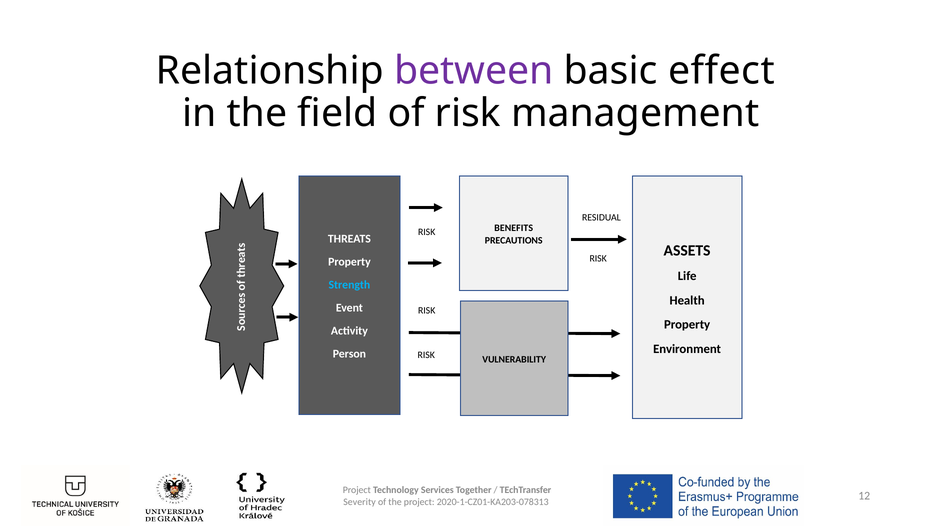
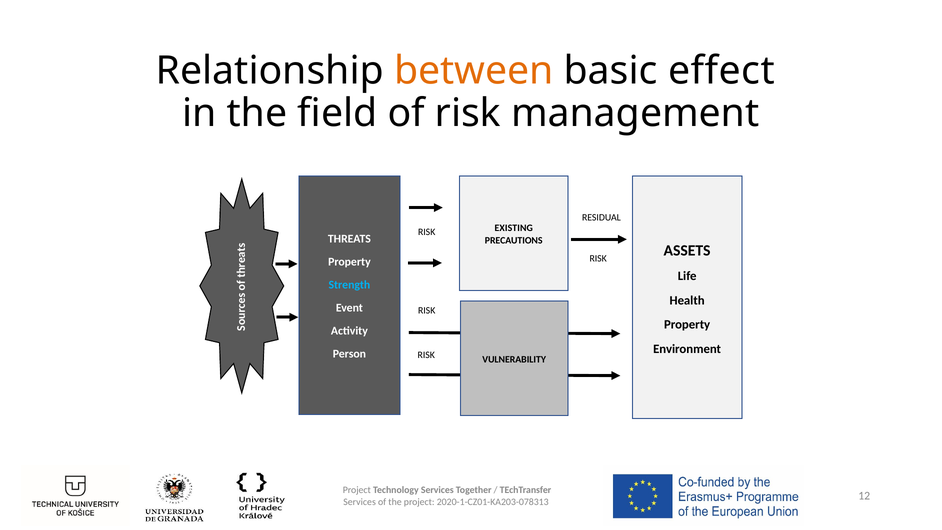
between colour: purple -> orange (474, 71)
BENEFITS: BENEFITS -> EXISTING (514, 228)
Severity: Severity -> Services (360, 502)
